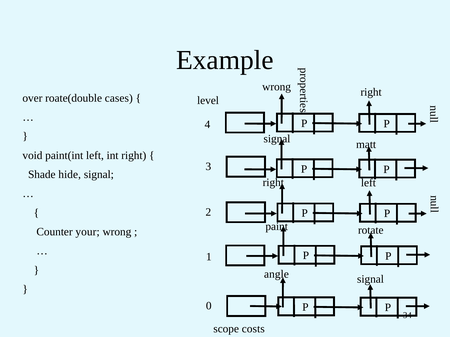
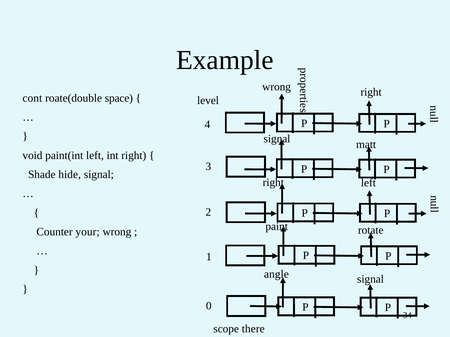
over: over -> cont (32, 98)
cases: cases -> space (119, 98)
costs: costs -> there (253, 329)
